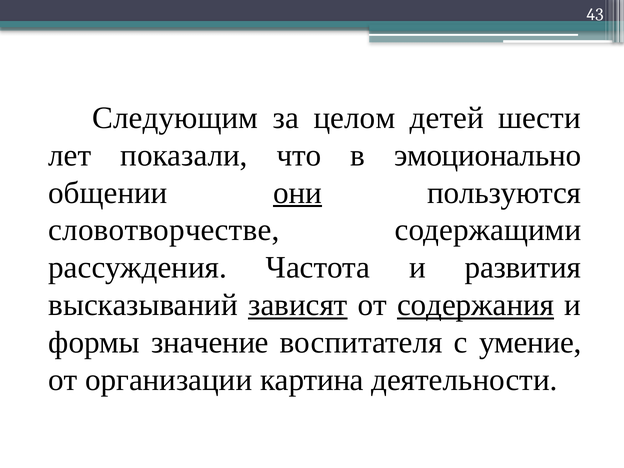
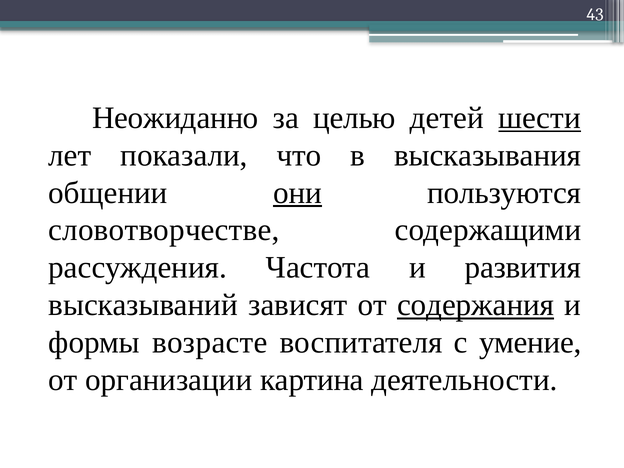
Следующим: Следующим -> Неожиданно (175, 118)
целом: целом -> целью (355, 118)
шести underline: none -> present (540, 118)
эмоционально: эмоционально -> высказывания (488, 155)
зависят underline: present -> none (298, 305)
значение: значение -> возрасте (210, 342)
